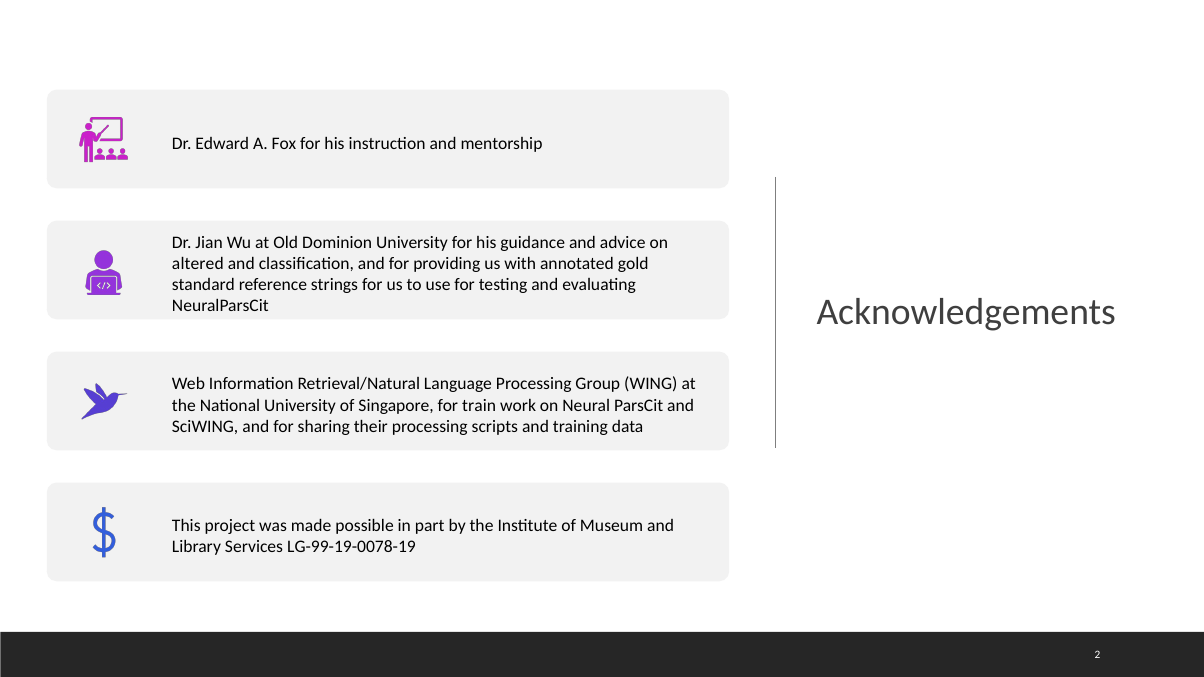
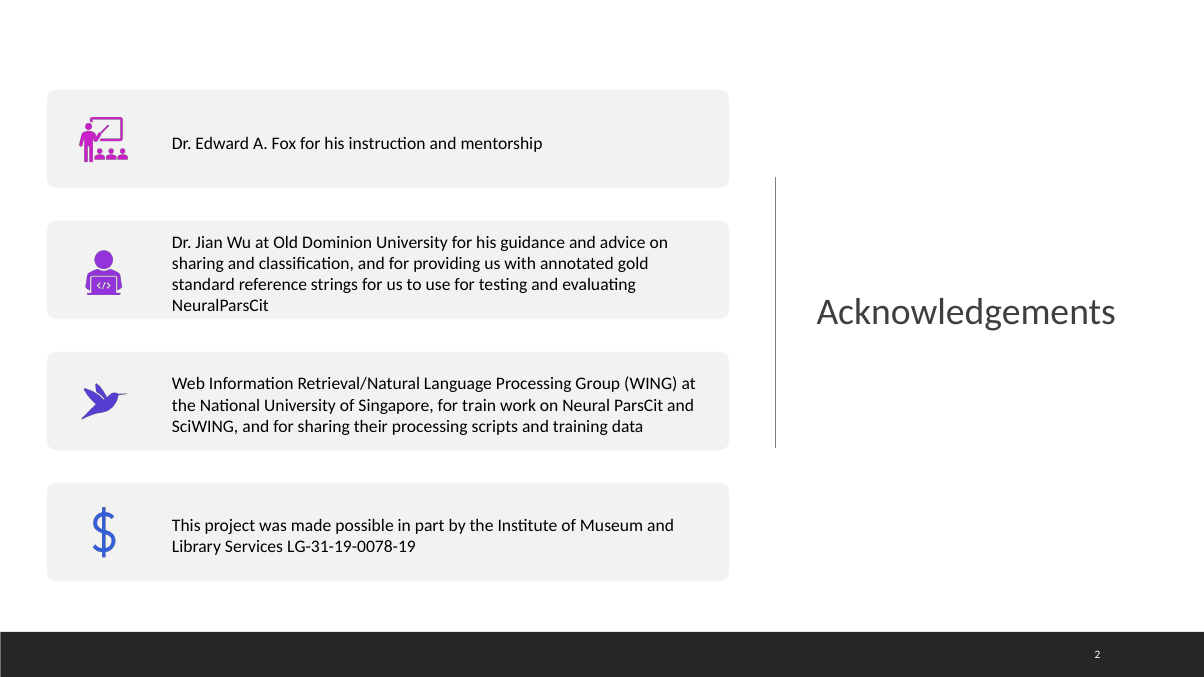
altered: altered -> sharing (198, 264)
LG-99-19-0078-19: LG-99-19-0078-19 -> LG-31-19-0078-19 (351, 547)
